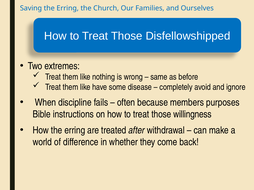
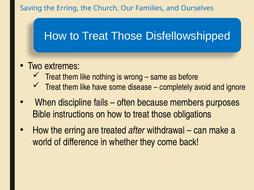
willingness: willingness -> obligations (192, 115)
